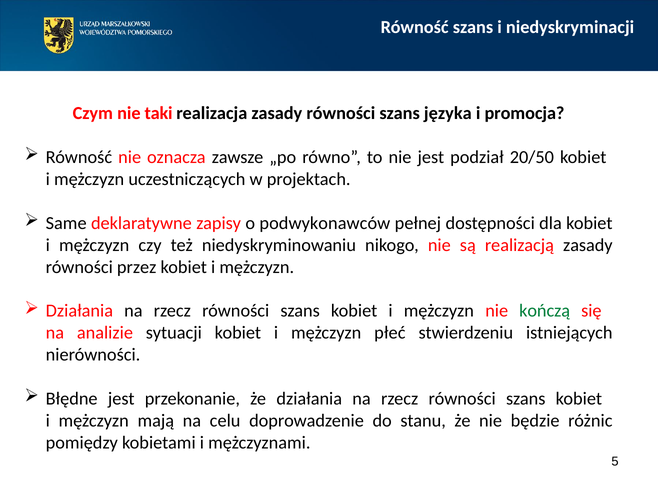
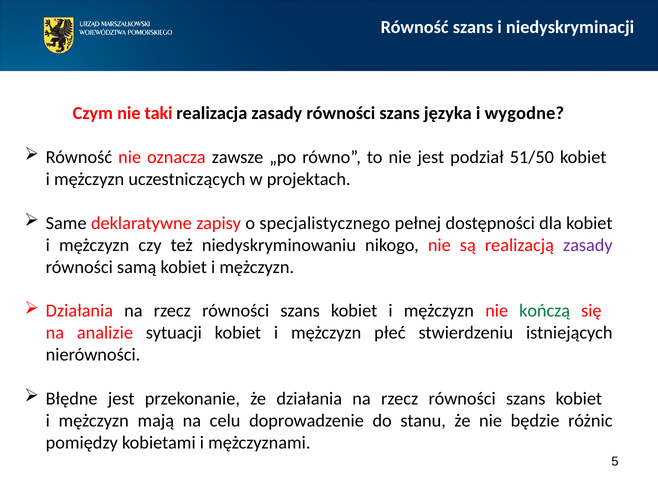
promocja: promocja -> wygodne (524, 113)
20/50: 20/50 -> 51/50 (532, 157)
podwykonawców: podwykonawców -> specjalistycznego (325, 223)
zasady colour: black -> purple (588, 245)
przez: przez -> samą (137, 267)
